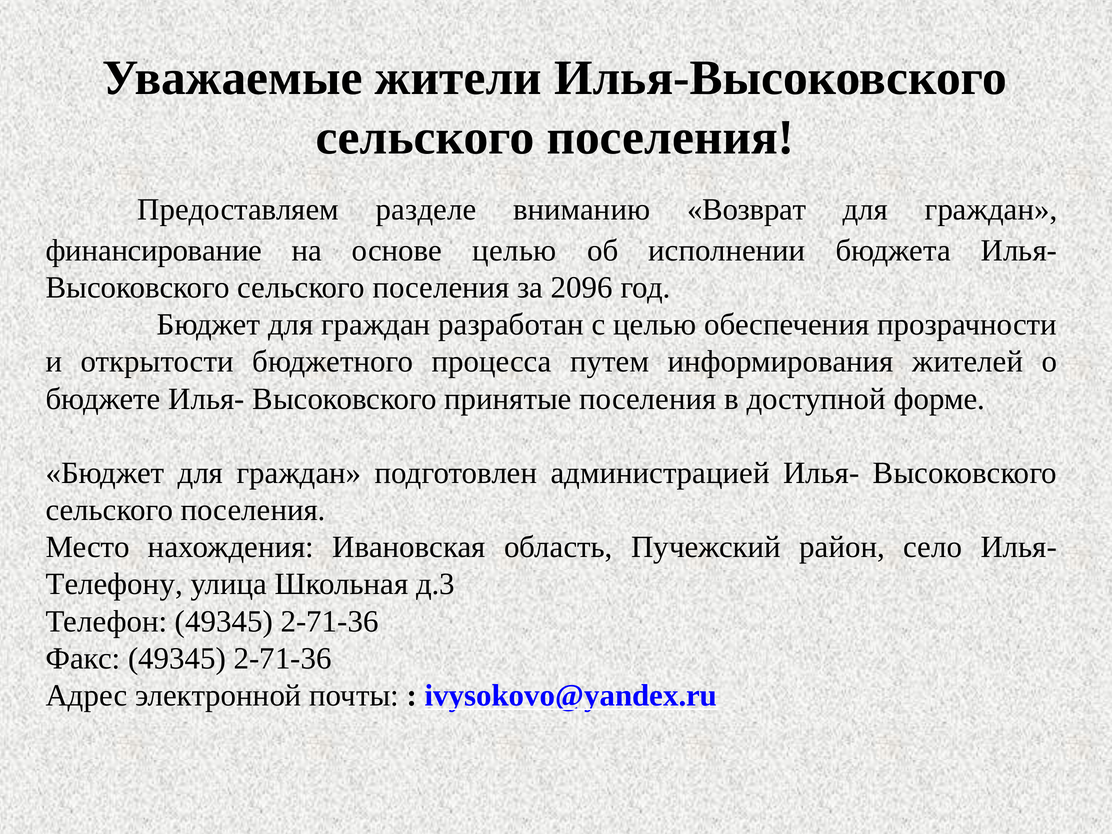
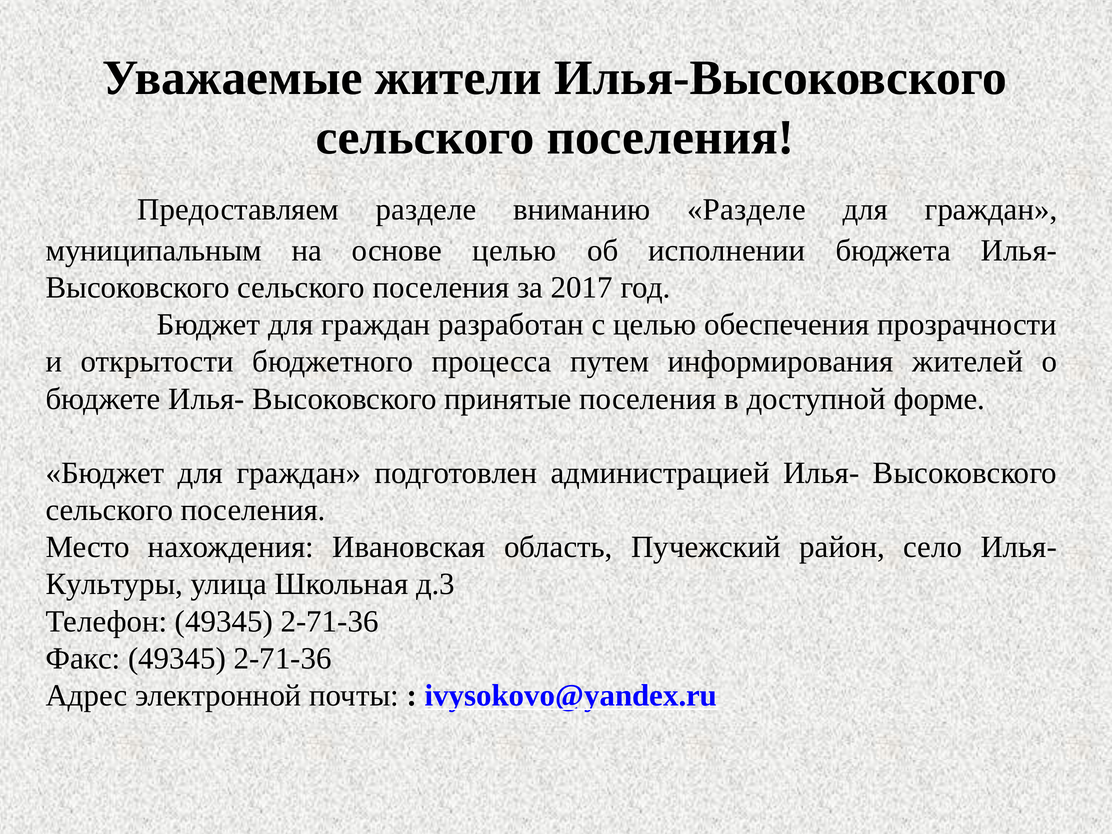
вниманию Возврат: Возврат -> Разделе (746, 210)
финансирование: финансирование -> муниципальным (154, 251)
2096: 2096 -> 2017 (582, 288)
Телефону: Телефону -> Культуры (114, 584)
